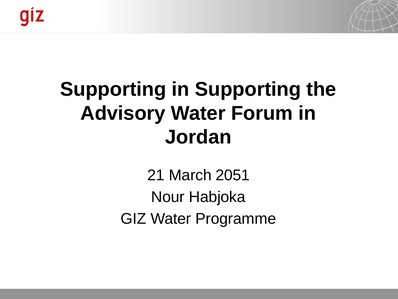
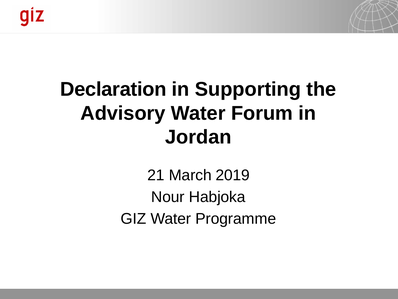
Supporting: Supporting -> Declaration (113, 89)
2051: 2051 -> 2019 (233, 175)
